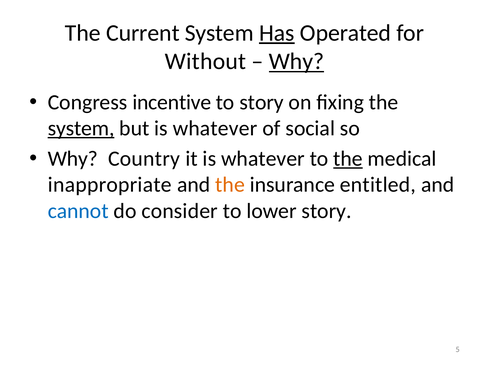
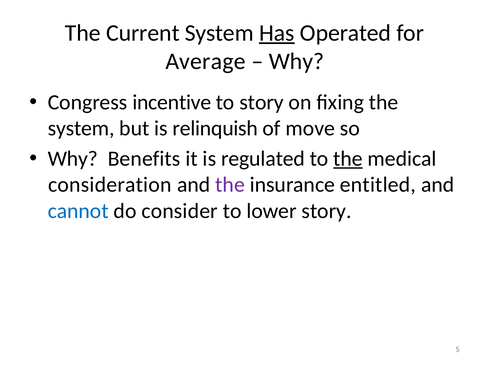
Without: Without -> Average (206, 62)
Why underline: present -> none (296, 62)
system underline: present -> none (81, 129)
but is whatever: whatever -> relinquish (215, 129)
social: social -> move (310, 129)
Country: Country -> Benefits (144, 159)
it is whatever: whatever -> regulated (263, 159)
inappropriate: inappropriate -> consideration (110, 185)
the colour: orange -> purple (230, 185)
